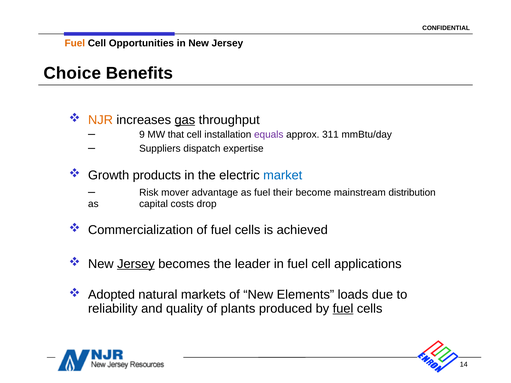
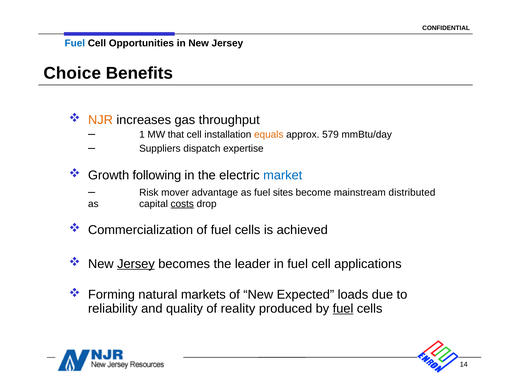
Fuel colour: orange -> blue (75, 43)
gas underline: present -> none (185, 120)
9: 9 -> 1 (142, 135)
equals colour: purple -> orange (269, 135)
311: 311 -> 579 (330, 135)
products: products -> following (157, 175)
their: their -> sites (283, 193)
distribution: distribution -> distributed (412, 193)
costs underline: none -> present (182, 204)
Adopted: Adopted -> Forming (111, 295)
Elements: Elements -> Expected (305, 295)
plants: plants -> reality (238, 309)
